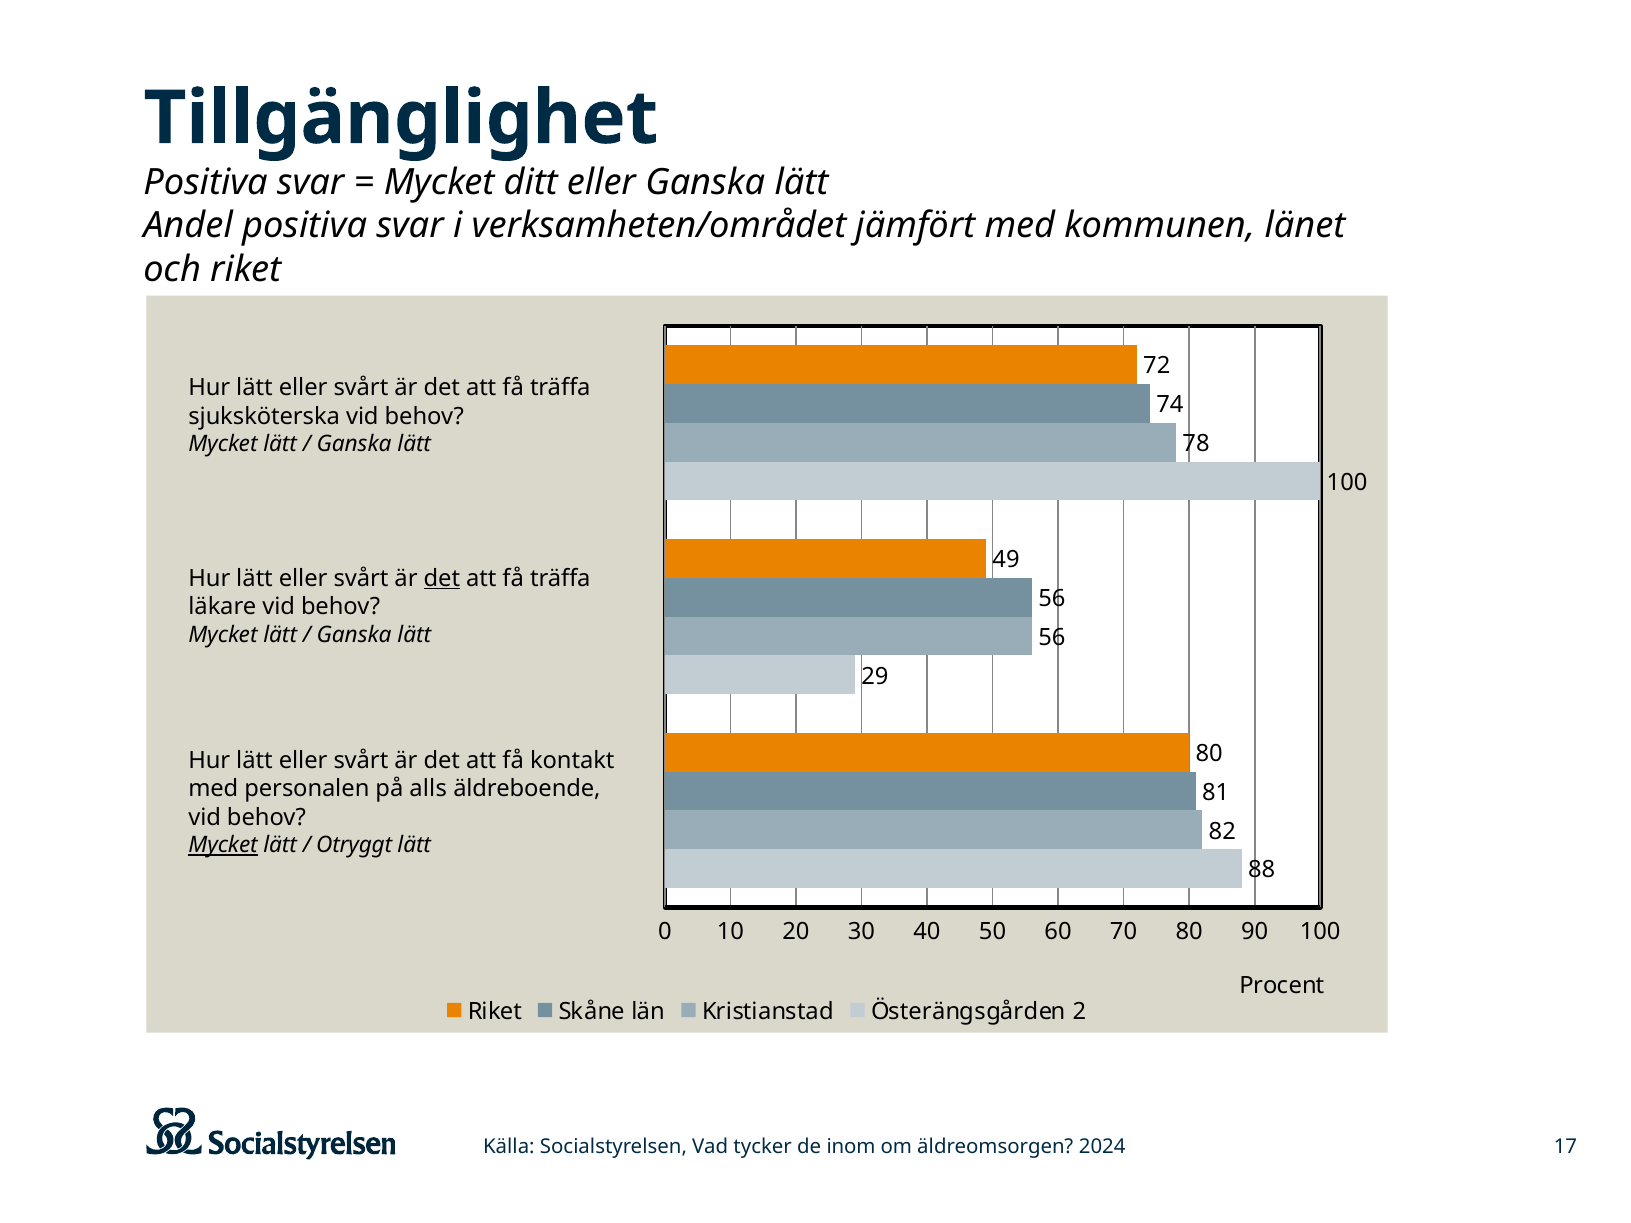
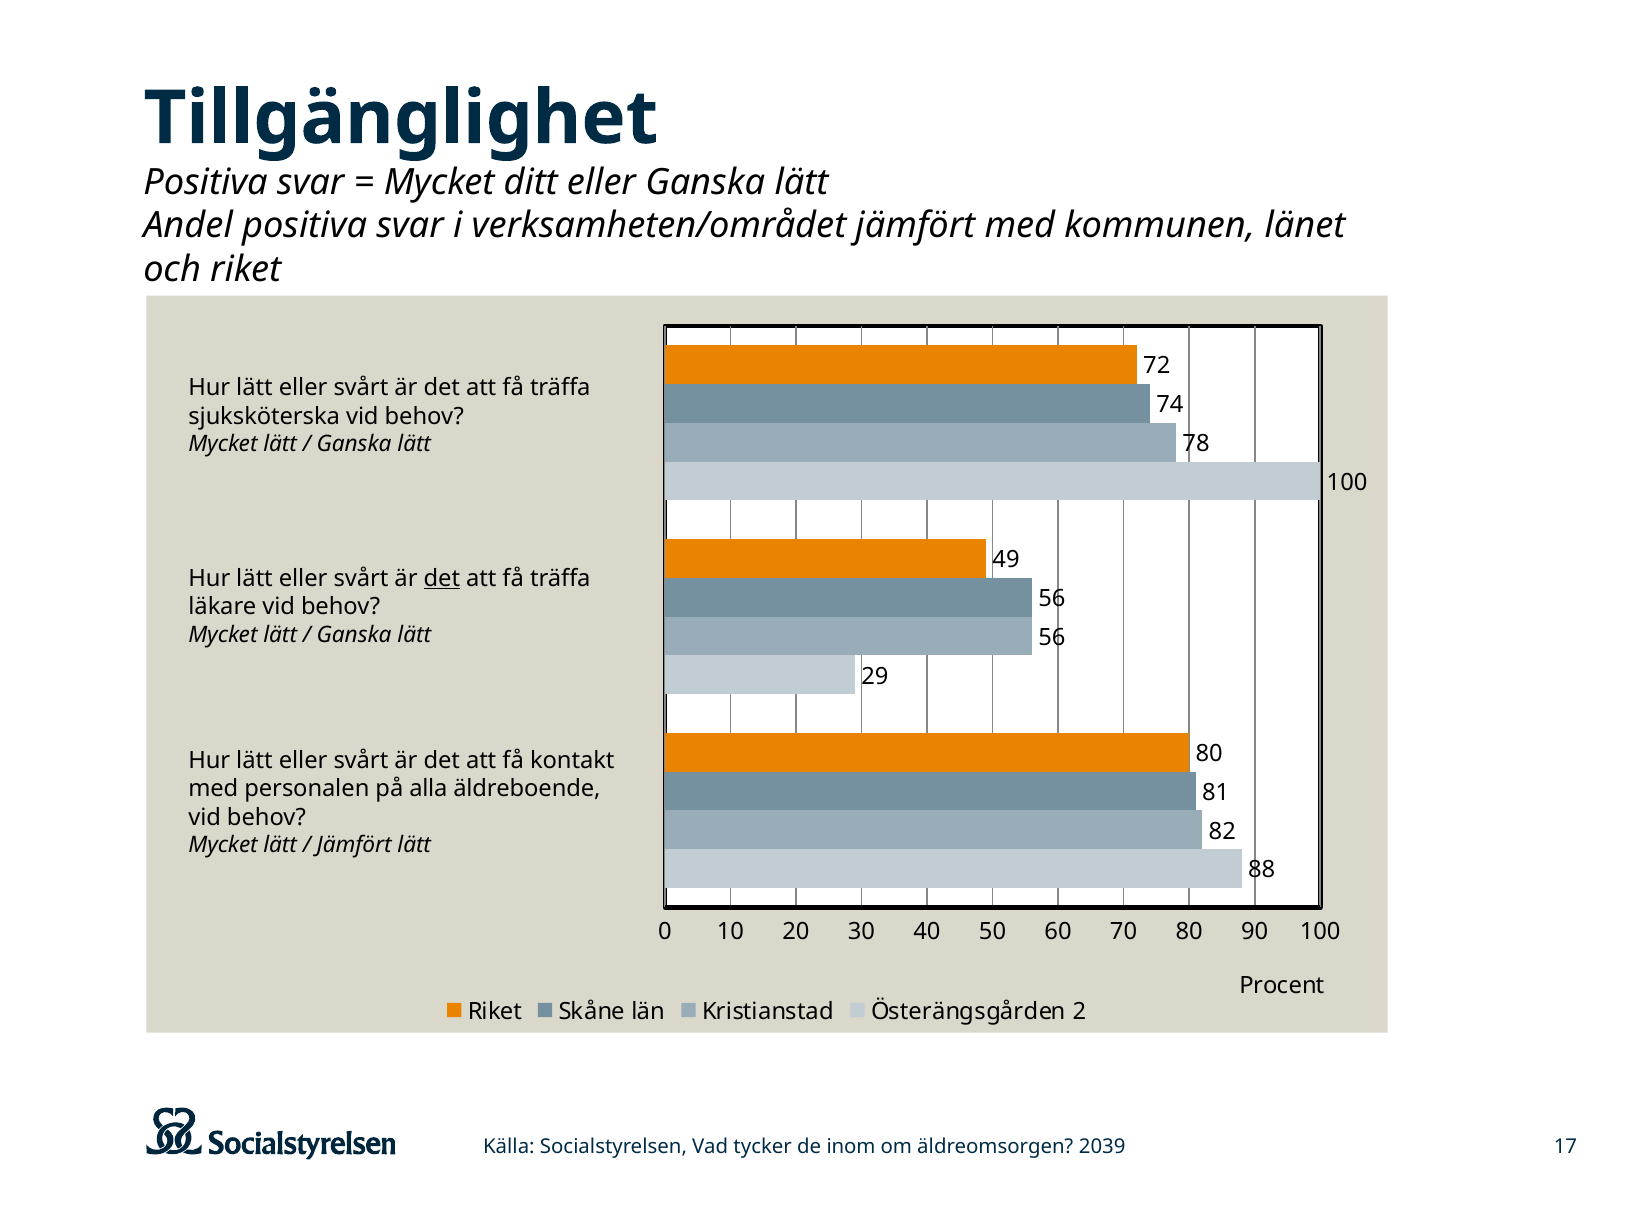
alls: alls -> alla (428, 789)
Mycket underline: present -> none (223, 846)
Otryggt: Otryggt -> Jämfört (354, 846)
2024: 2024 -> 2039 (1102, 1147)
